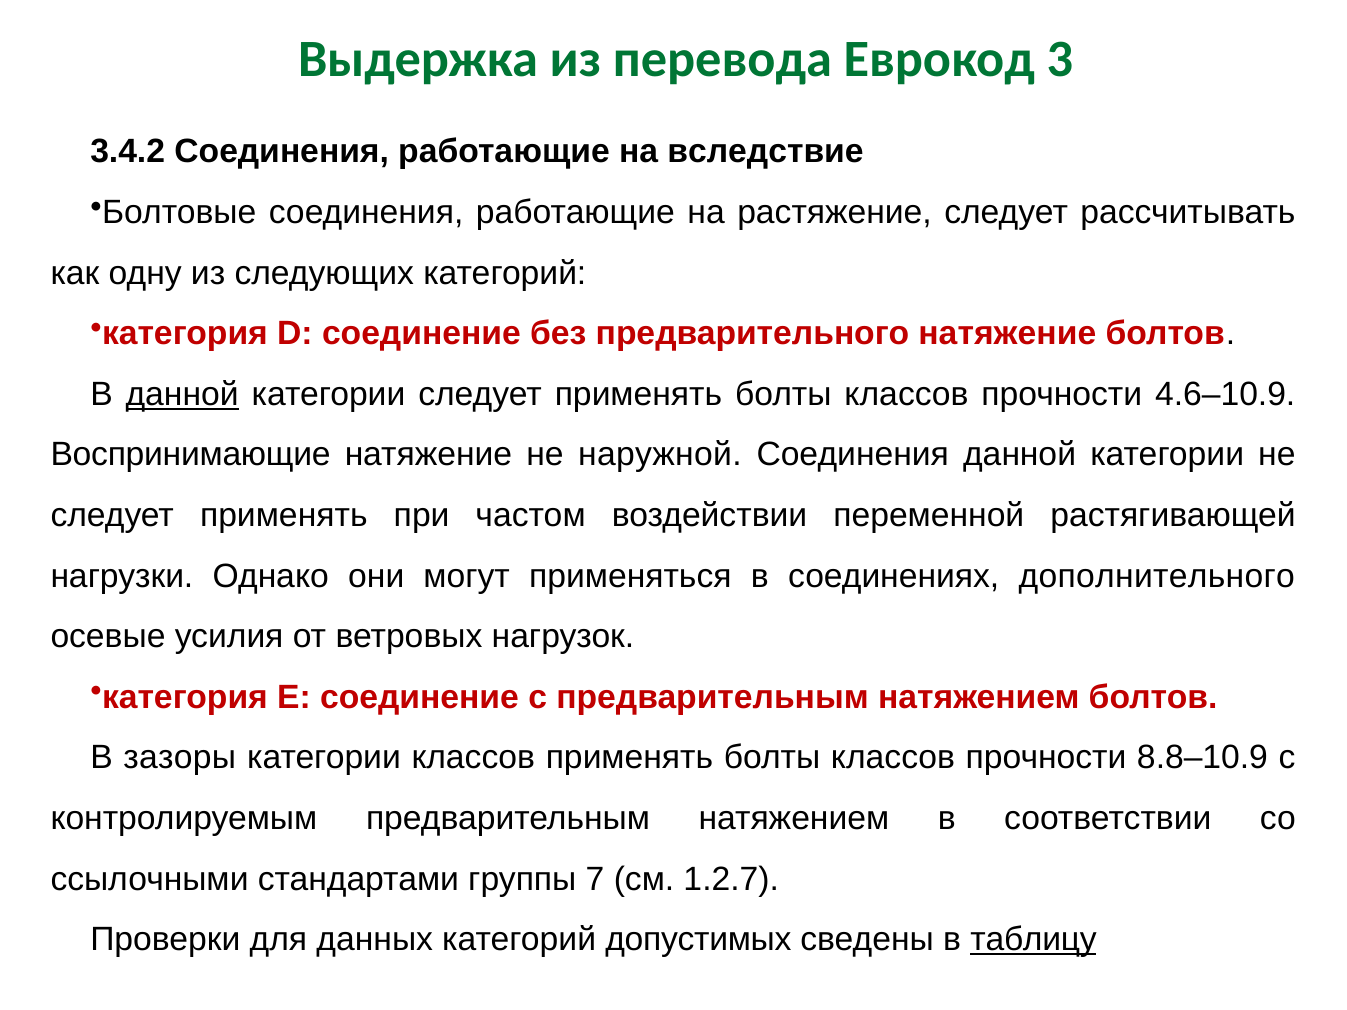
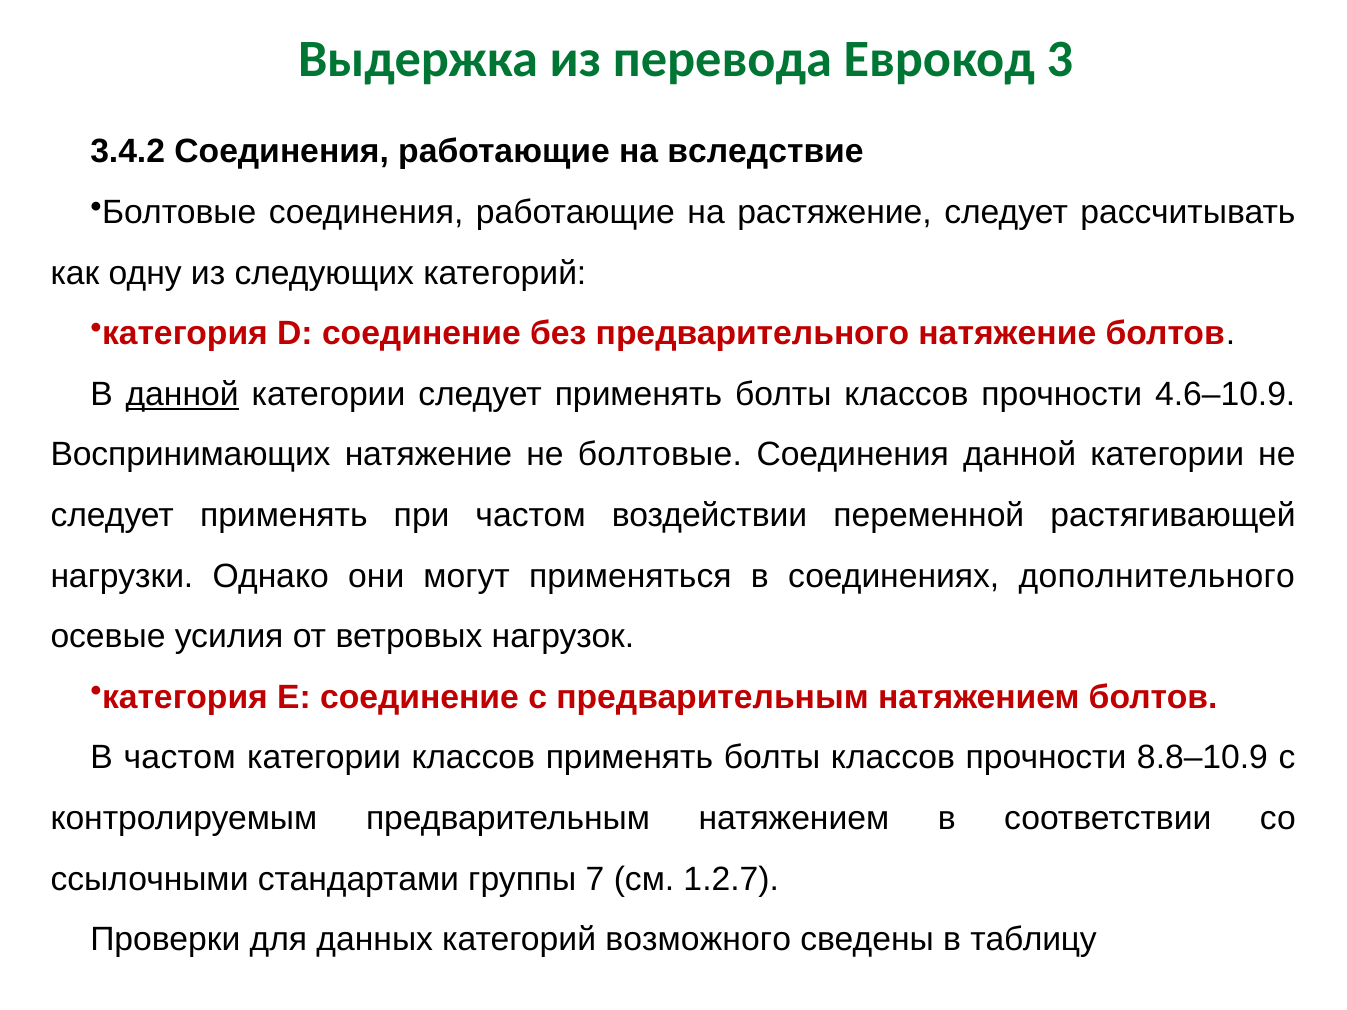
Воспринимающие: Воспринимающие -> Воспринимающих (191, 455)
не наружной: наружной -> болтовые (660, 455)
В зазоры: зазоры -> частом (180, 758)
допустимых: допустимых -> возможного (698, 940)
таблицу underline: present -> none (1034, 940)
